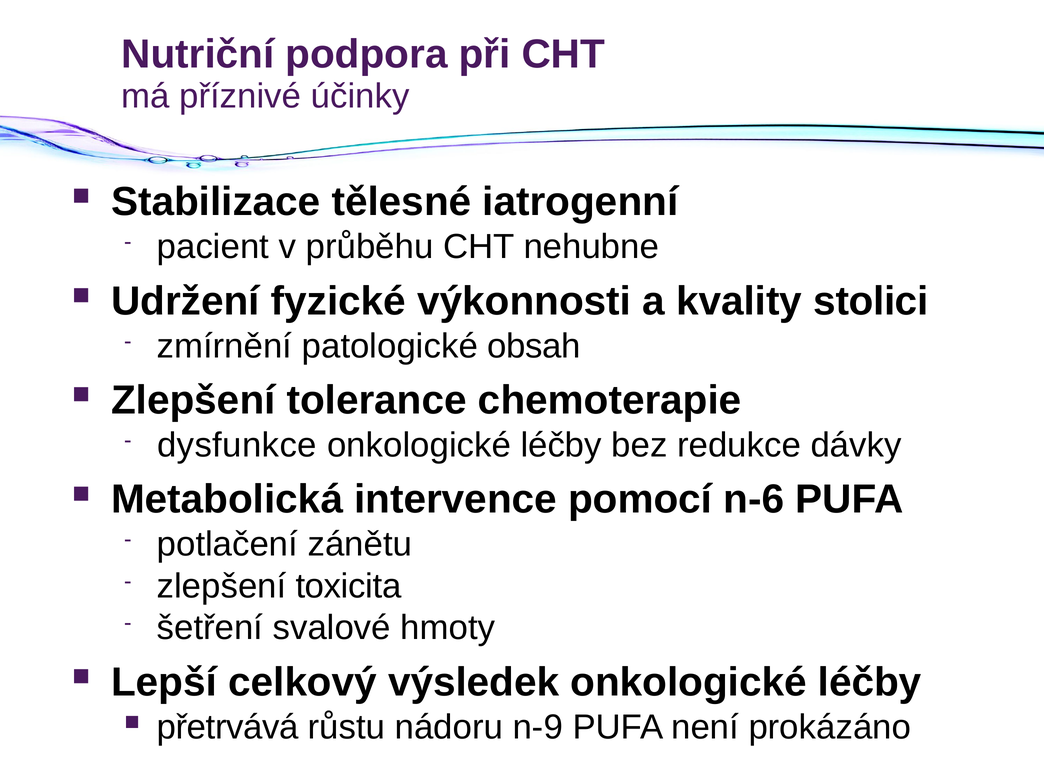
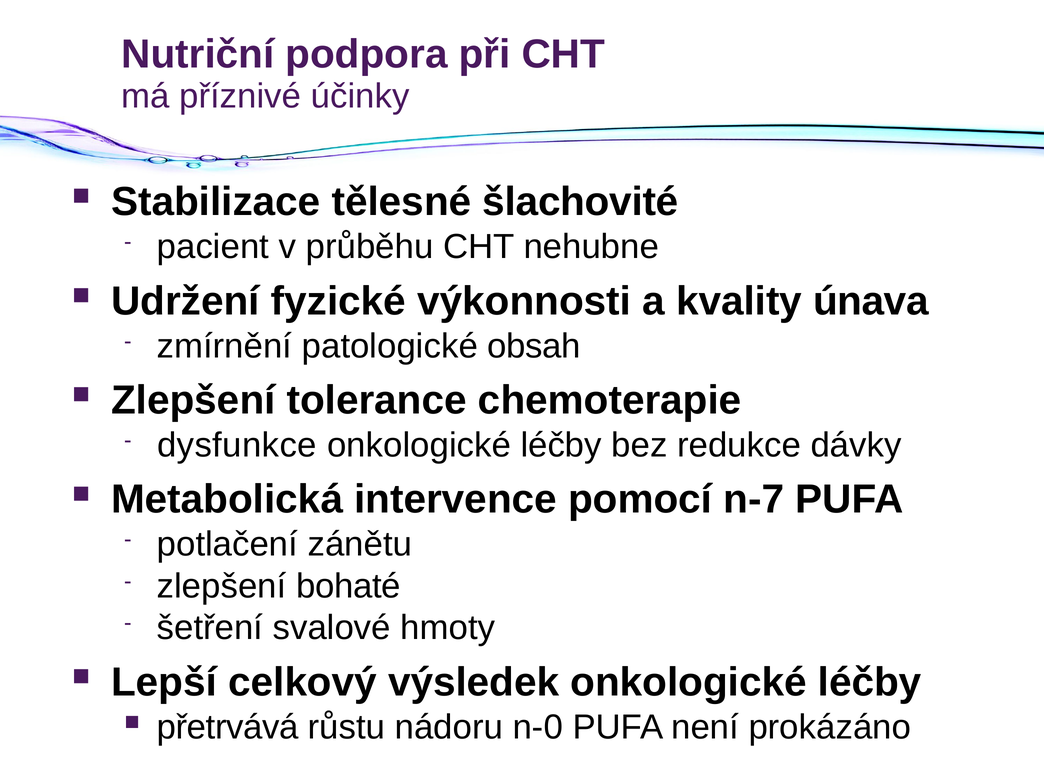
iatrogenní: iatrogenní -> šlachovité (580, 202)
stolici: stolici -> únava (871, 301)
n-6: n-6 -> n-7 (754, 500)
toxicita: toxicita -> bohaté (348, 586)
n-9: n-9 -> n-0 (538, 727)
